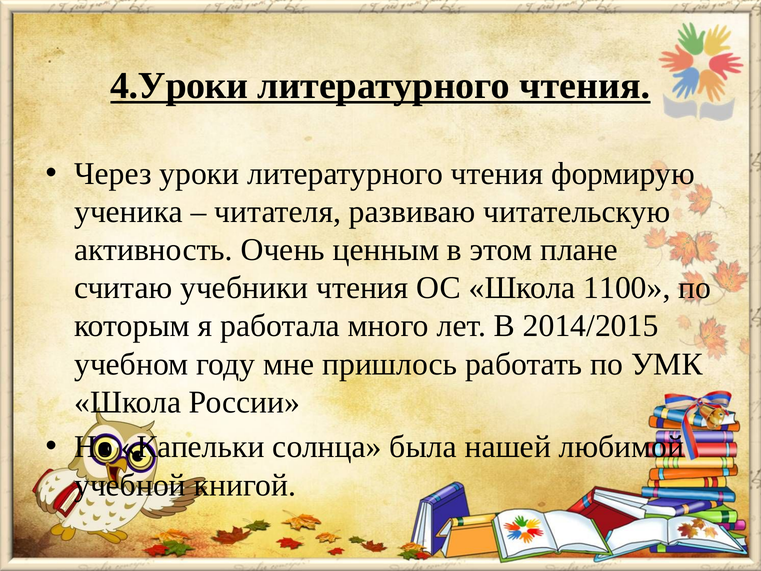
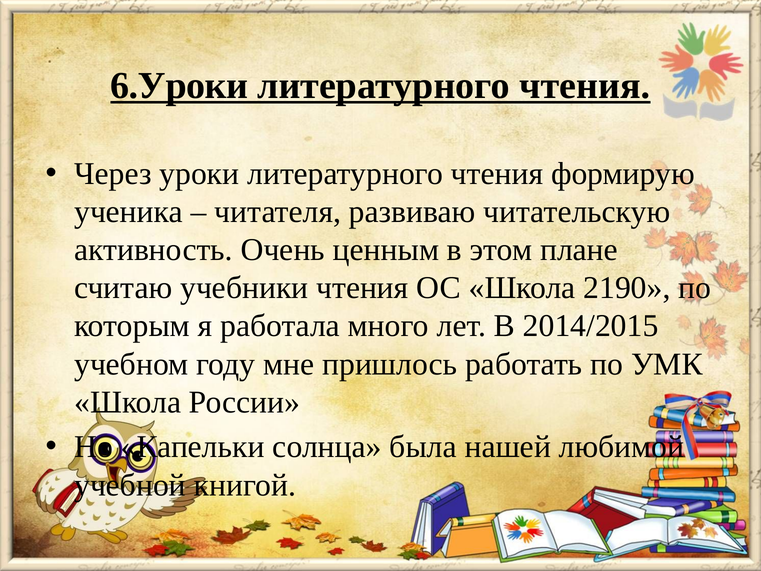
4.Уроки: 4.Уроки -> 6.Уроки (179, 85)
1100: 1100 -> 2190 (627, 288)
